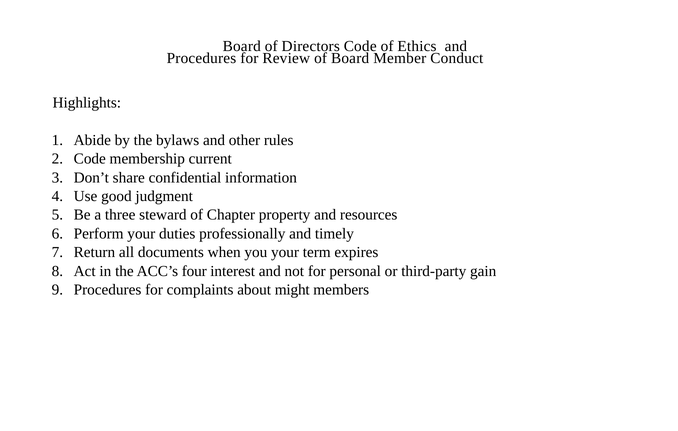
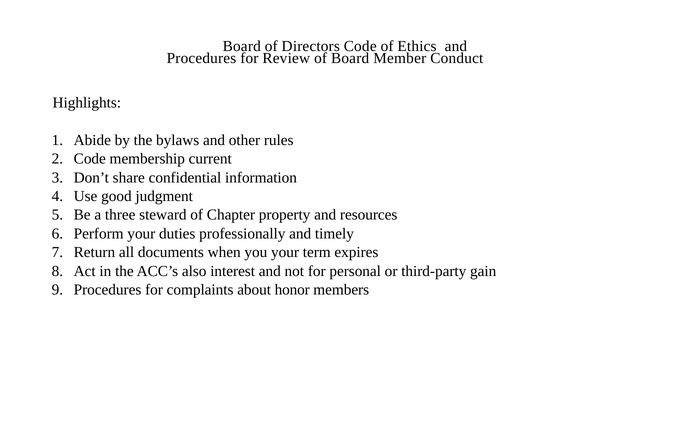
four: four -> also (194, 271)
might: might -> honor (292, 290)
